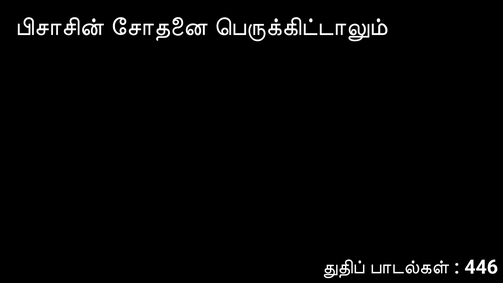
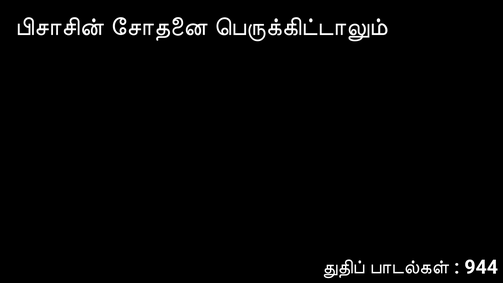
446: 446 -> 944 (481, 267)
